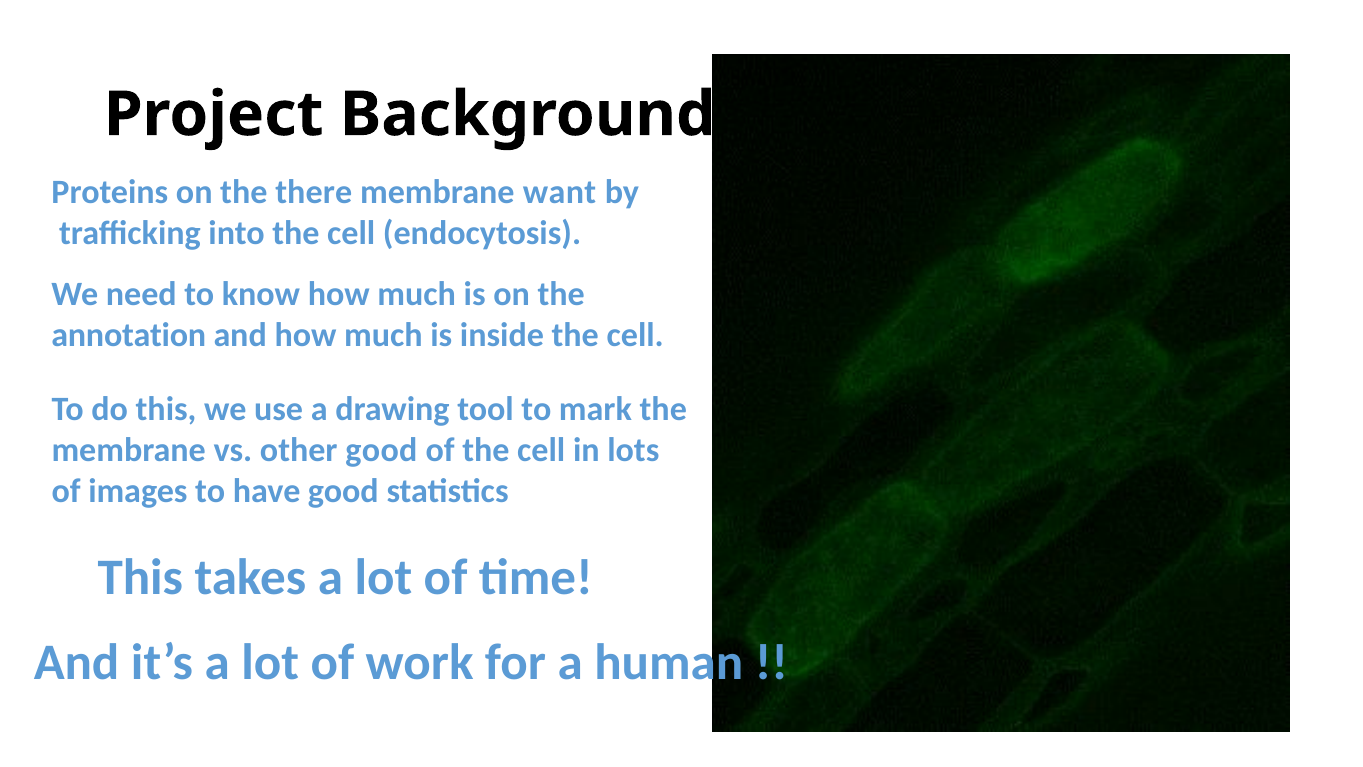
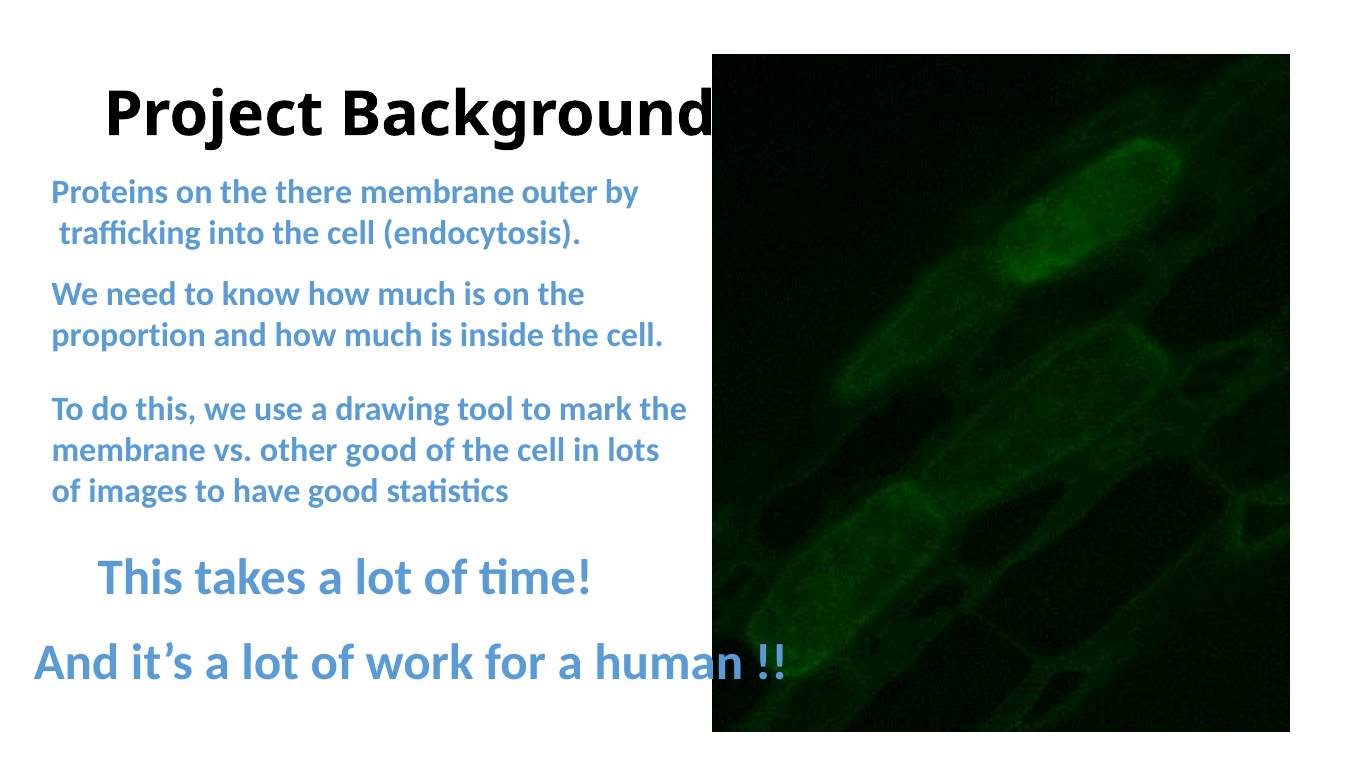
want: want -> outer (560, 193)
annotation: annotation -> proportion (129, 335)
